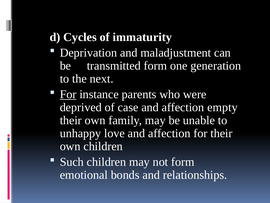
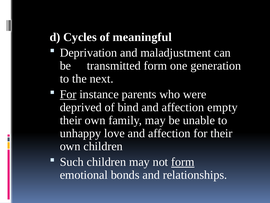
immaturity: immaturity -> meaningful (142, 37)
case: case -> bind (128, 107)
form underline: none -> present (183, 162)
